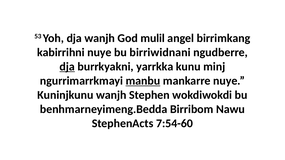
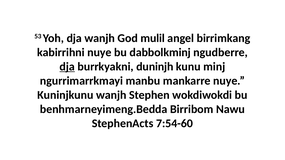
birriwidnani: birriwidnani -> dabbolkminj (160, 52)
yarrkka: yarrkka -> duninjh (155, 67)
manbu underline: present -> none (143, 81)
